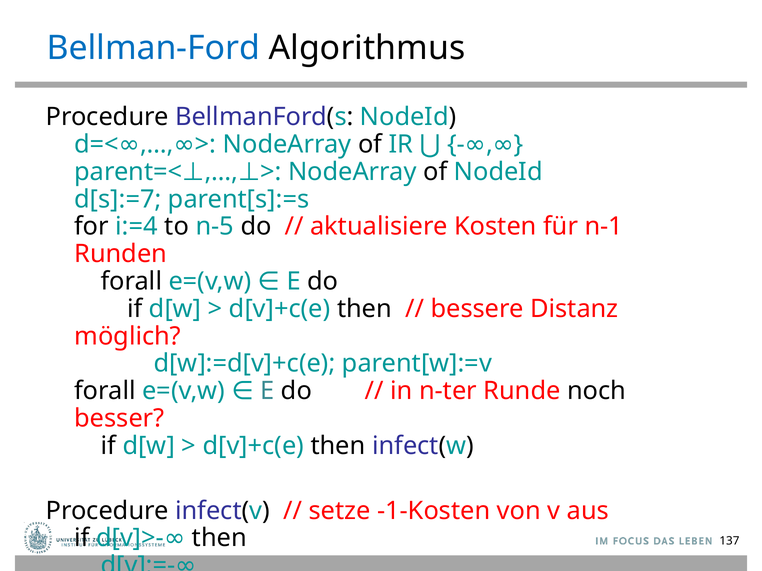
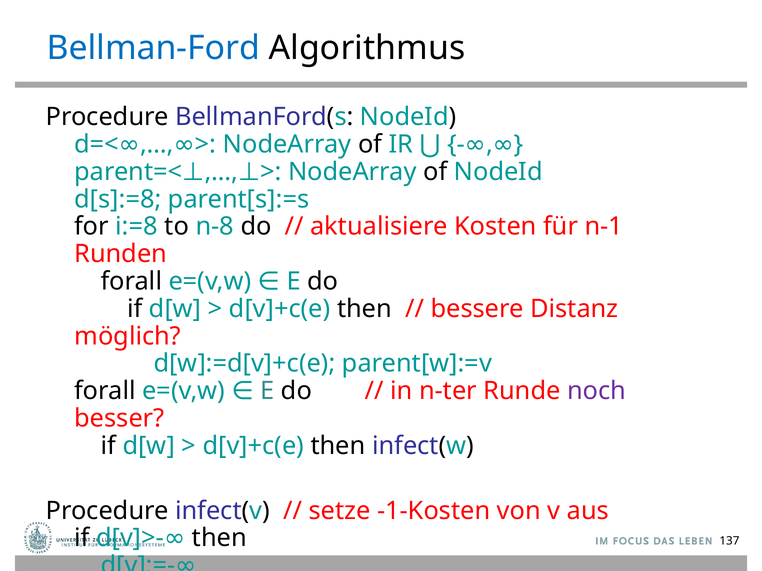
d[s]:=7: d[s]:=7 -> d[s]:=8 (118, 199)
i:=4: i:=4 -> i:=8 (137, 227)
n-5: n-5 -> n-8 (215, 227)
noch colour: black -> purple (597, 391)
